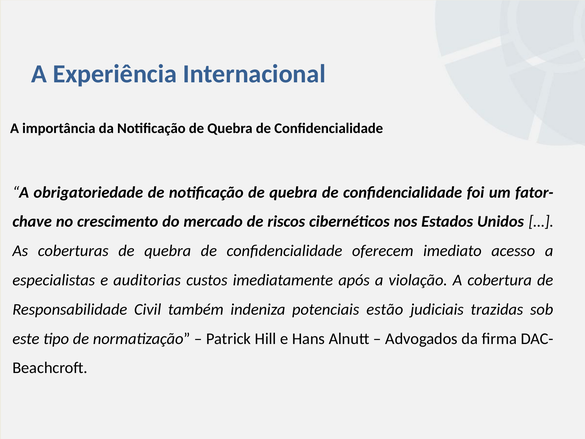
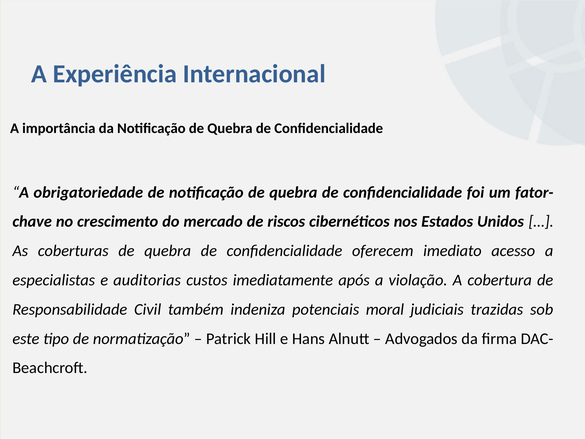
estão: estão -> moral (385, 309)
